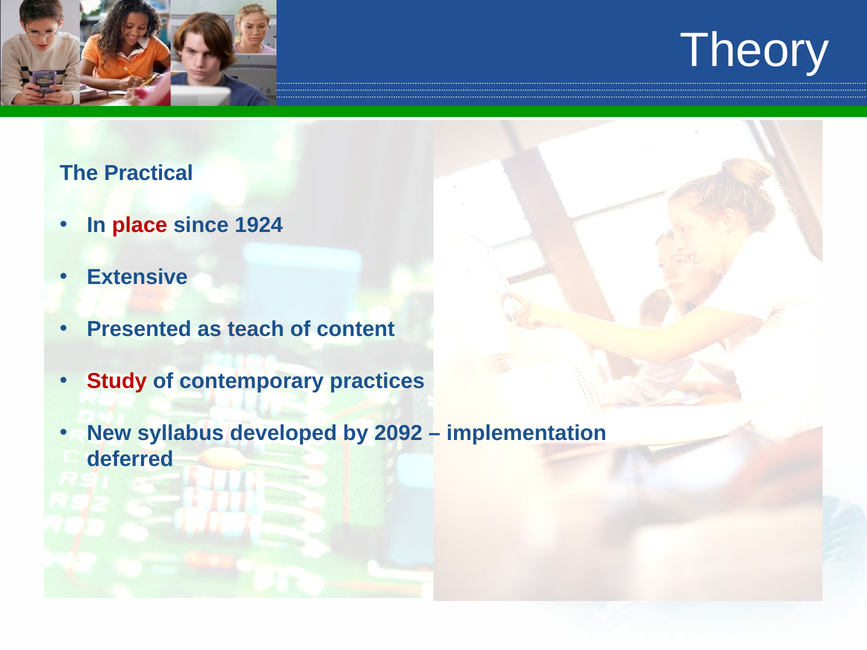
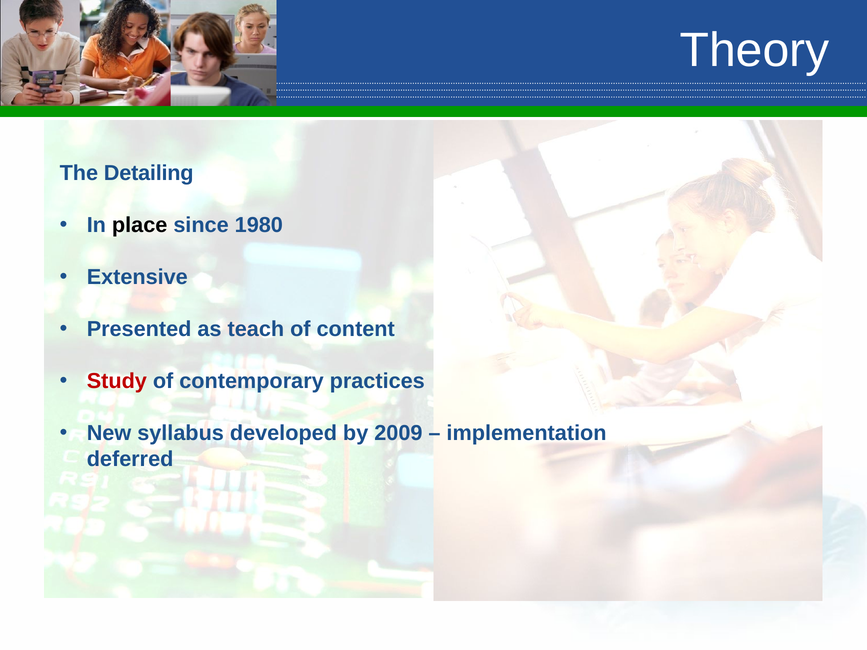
Practical: Practical -> Detailing (149, 173)
place colour: red -> black (140, 225)
1924: 1924 -> 1980 (259, 225)
2092: 2092 -> 2009 (398, 433)
